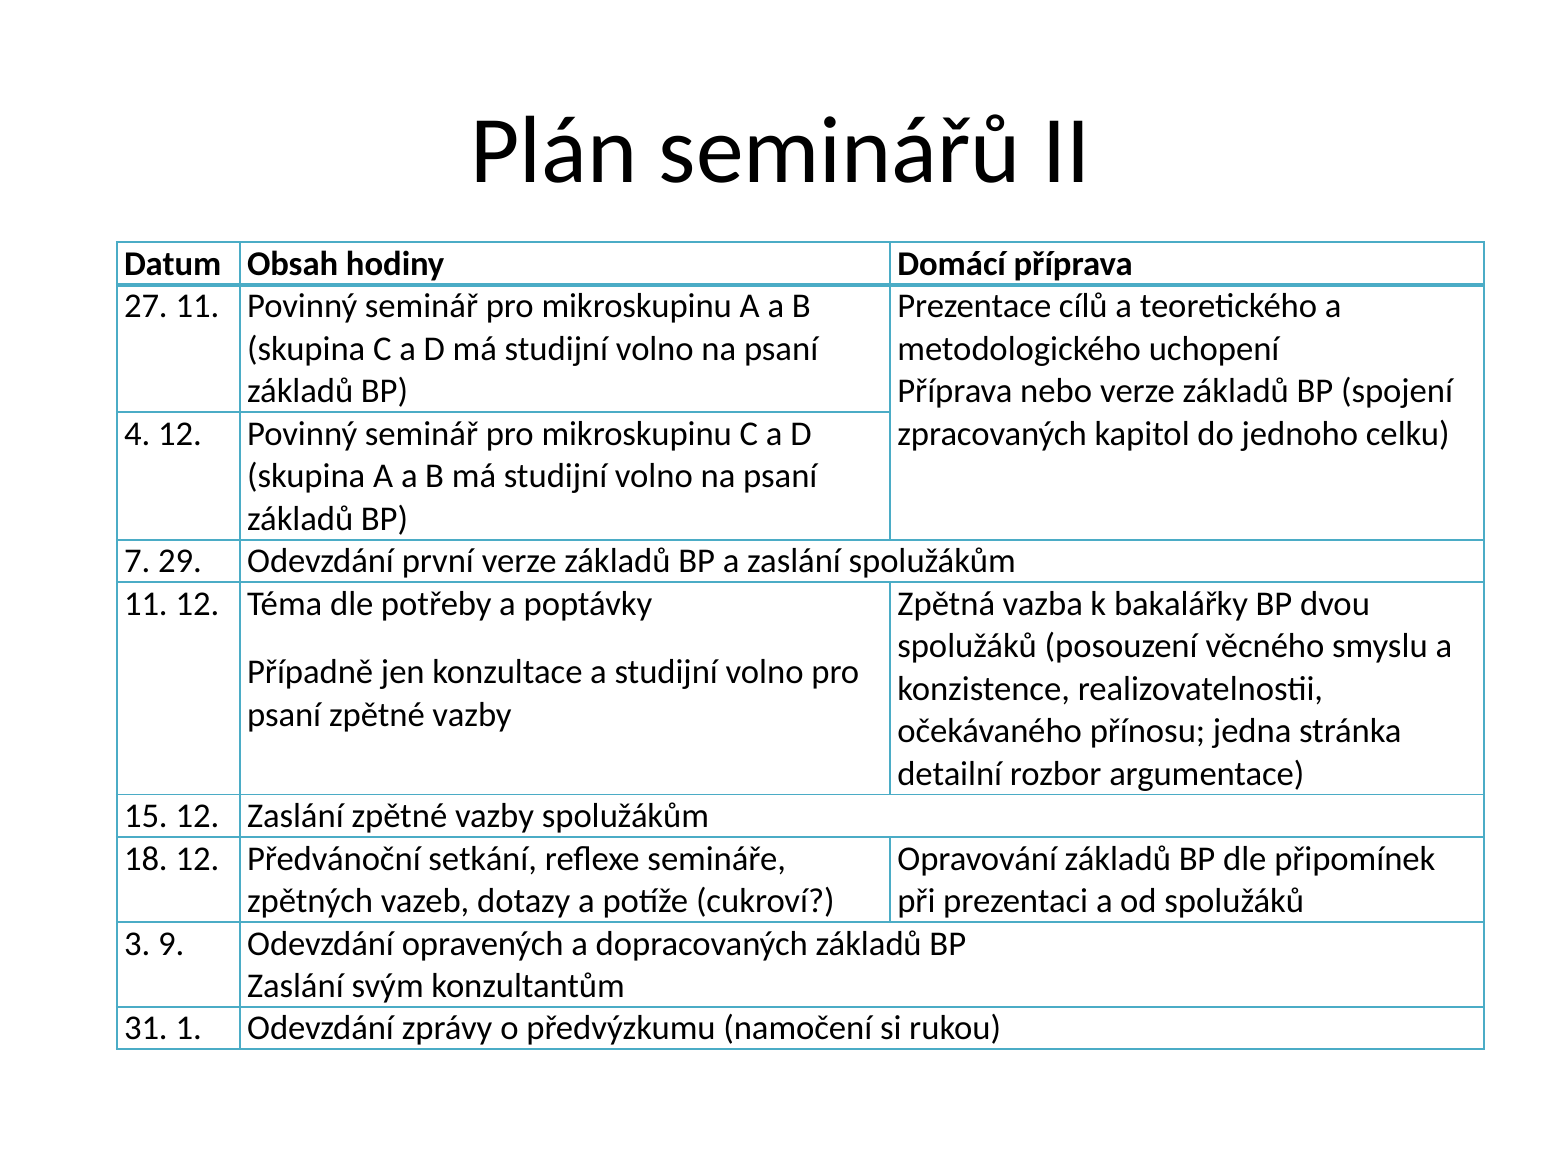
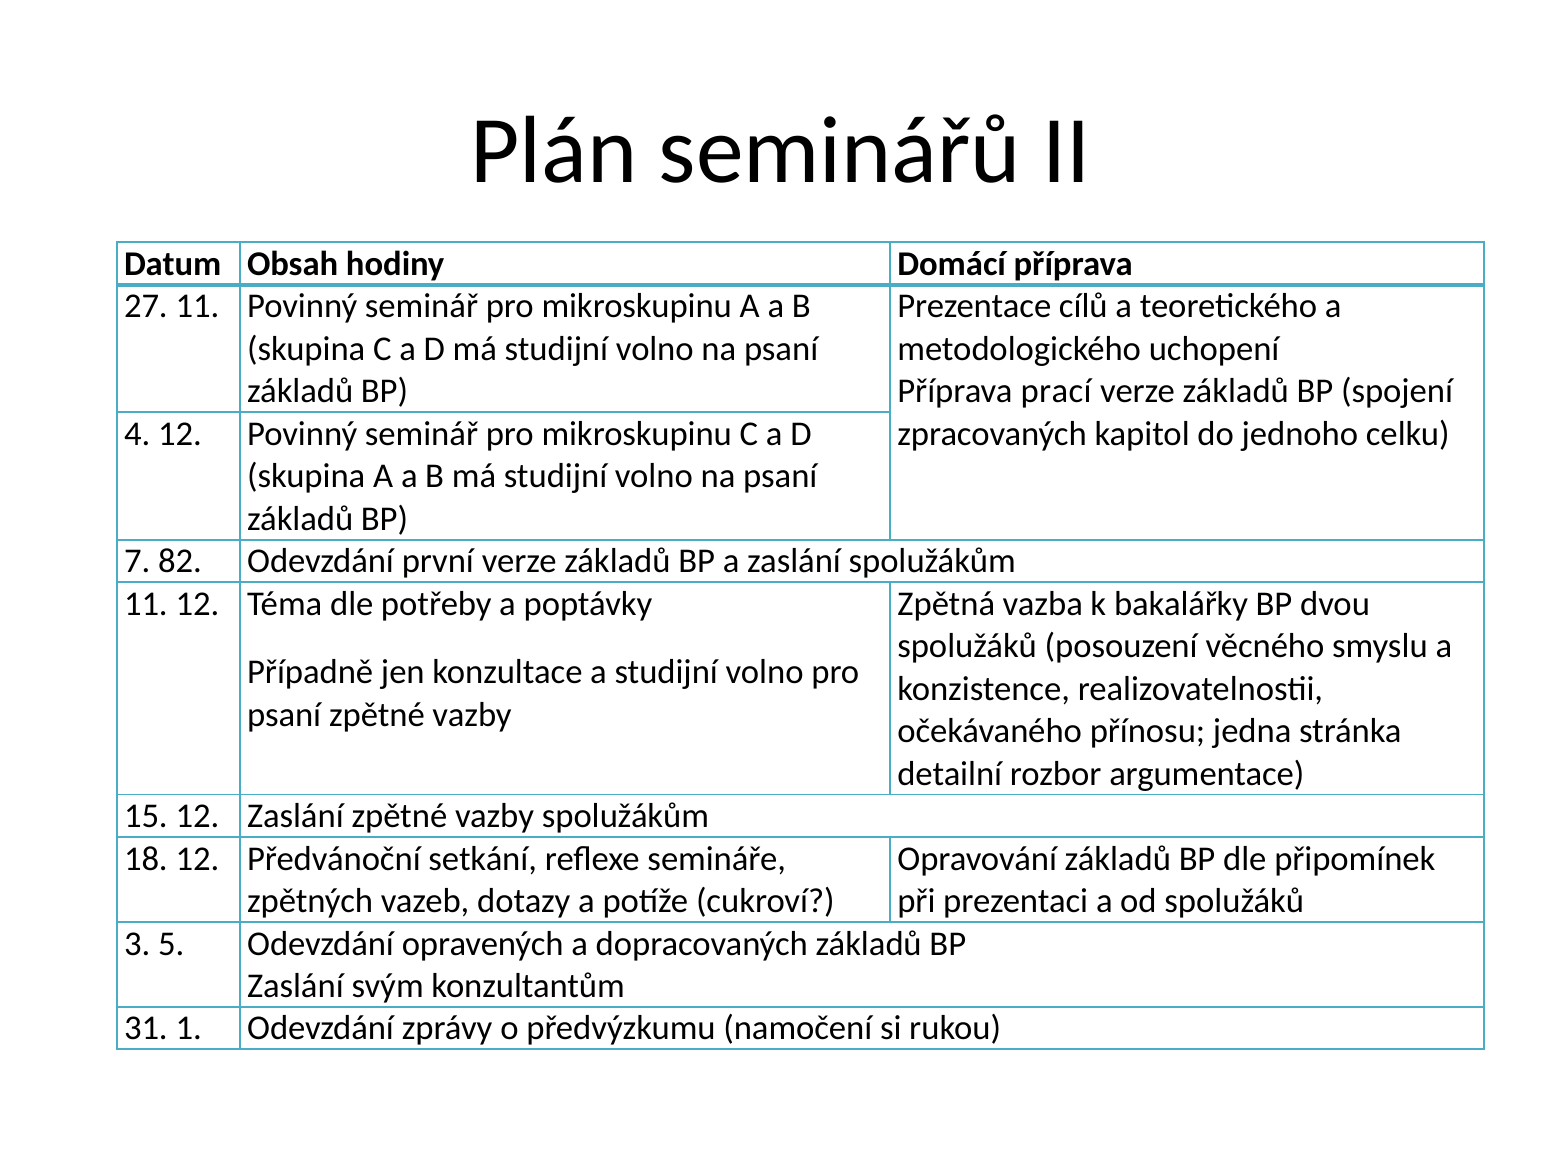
nebo: nebo -> prací (1056, 391)
29: 29 -> 82 (180, 561)
9: 9 -> 5 (171, 943)
